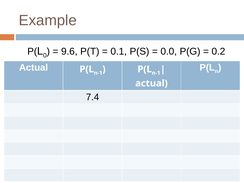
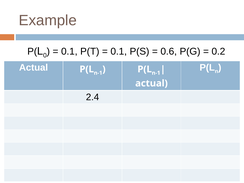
9.6: 9.6 -> 0.1 (69, 52)
0.0: 0.0 -> 0.6 (169, 52)
7.4: 7.4 -> 2.4 (93, 97)
